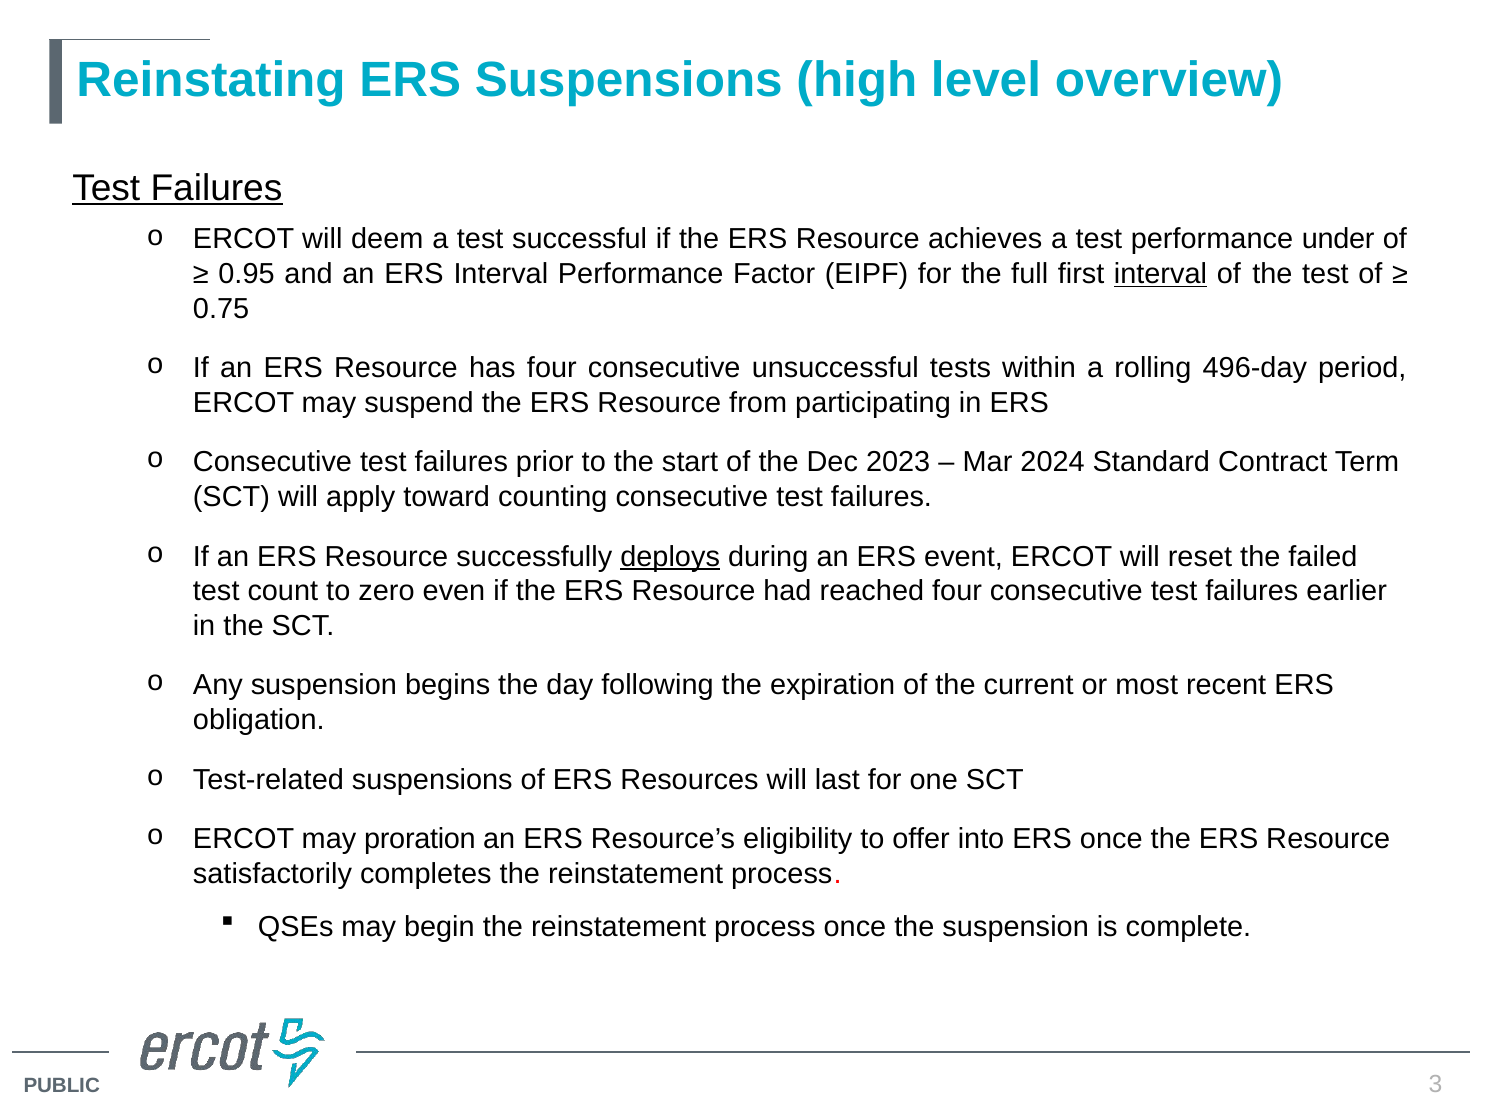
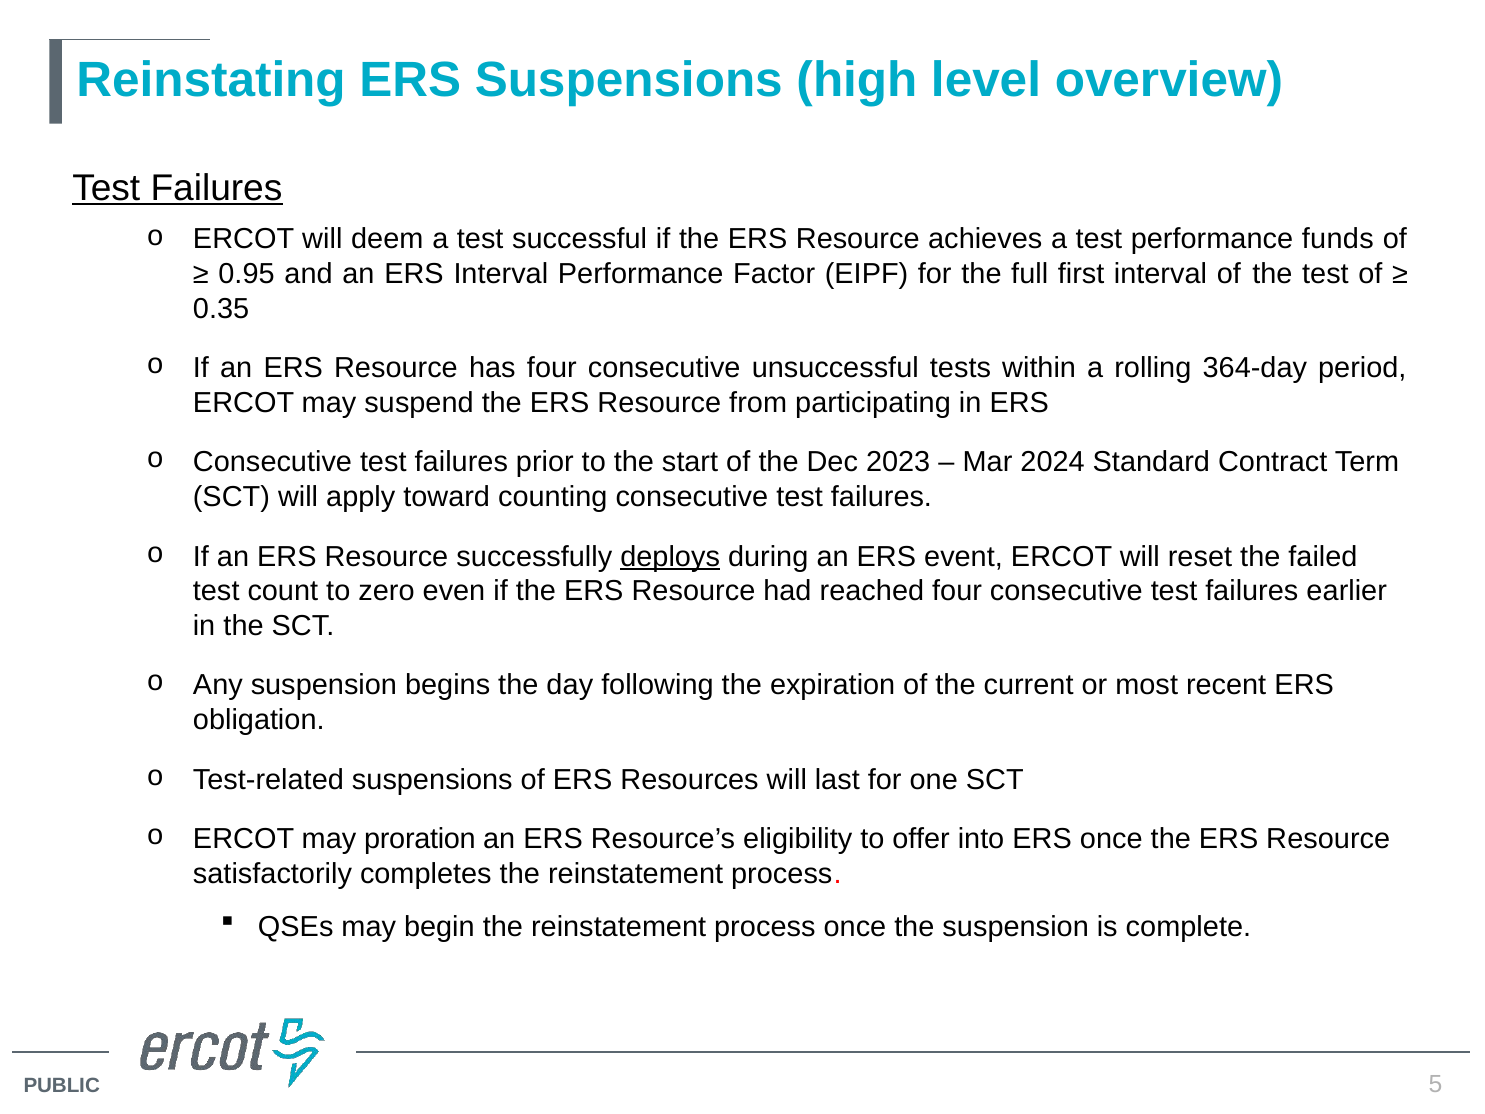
under: under -> funds (1338, 239)
interval underline: present -> none (1160, 274)
0.75: 0.75 -> 0.35 (221, 309)
496-day: 496-day -> 364-day (1255, 368)
3: 3 -> 5 (1436, 1084)
